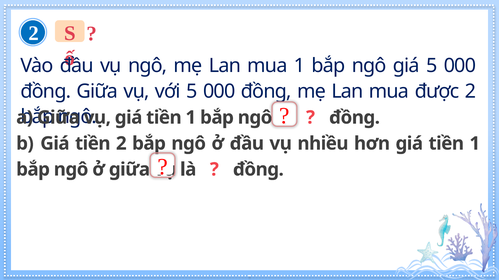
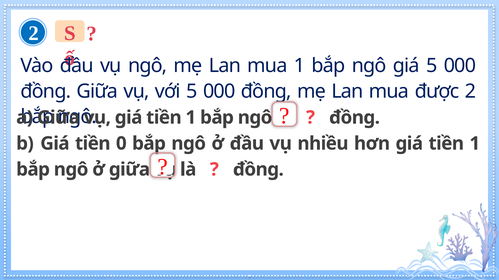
tiền 2: 2 -> 0 (121, 144)
